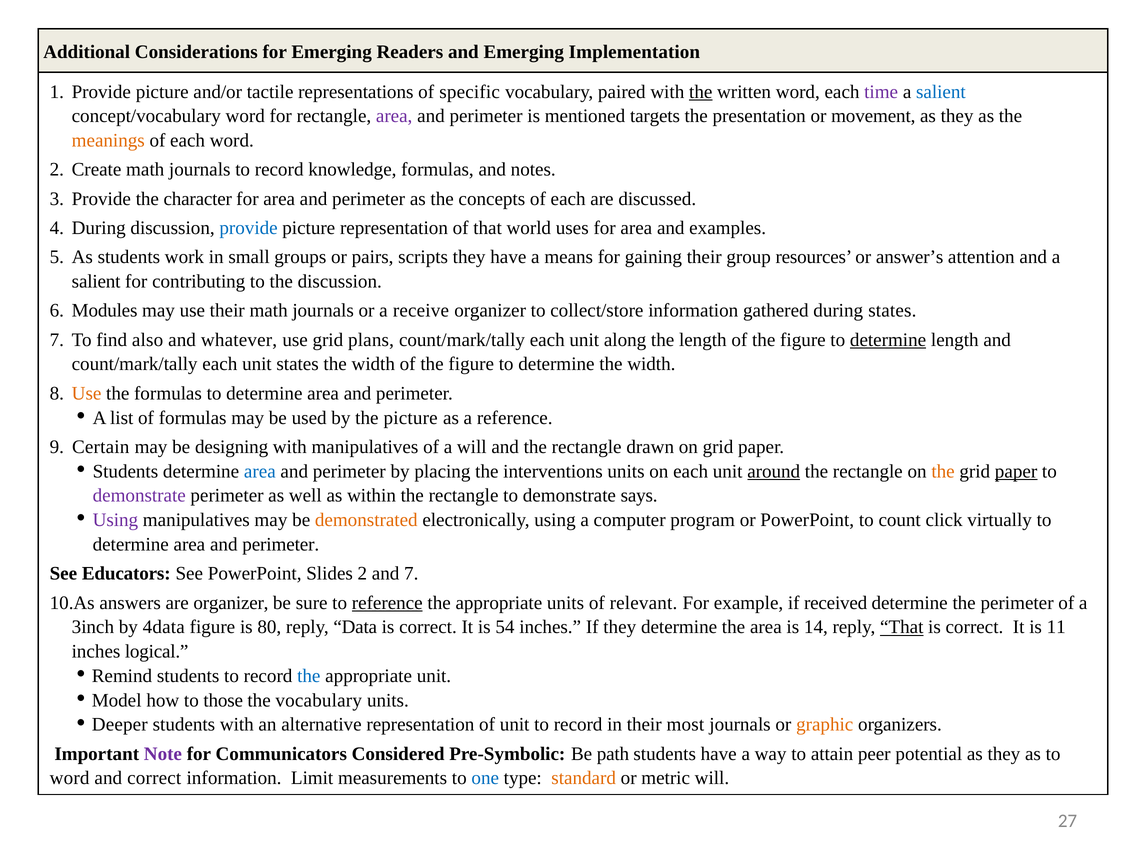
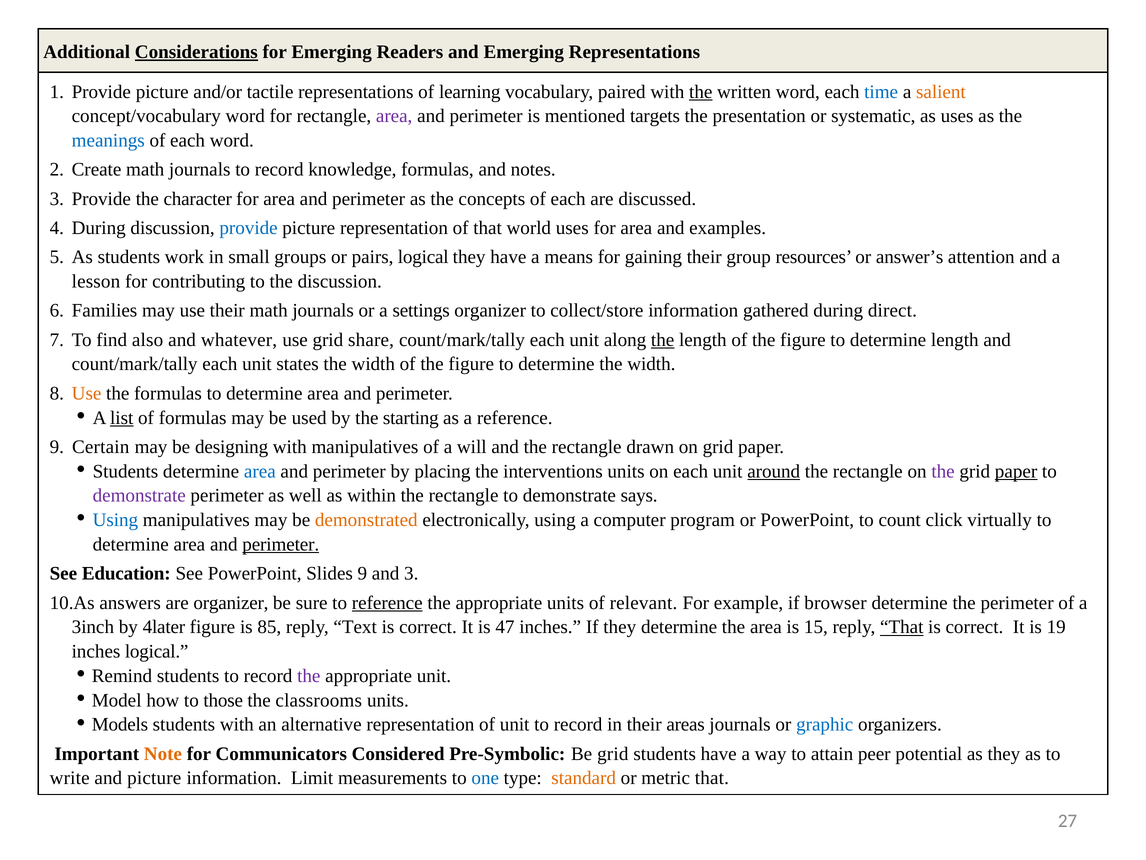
Considerations underline: none -> present (196, 52)
Emerging Implementation: Implementation -> Representations (634, 52)
specific: specific -> learning (470, 92)
time colour: purple -> blue (881, 92)
salient colour: blue -> orange (941, 92)
movement: movement -> systematic (873, 116)
they: they -> uses (957, 116)
meanings colour: orange -> blue (108, 140)
pairs scripts: scripts -> logical (423, 257)
salient: salient -> lesson (96, 281)
Modules: Modules -> Families (105, 310)
receive: receive -> settings (421, 310)
during states: states -> direct (892, 310)
plans: plans -> share (371, 340)
the underline: none -> present (663, 340)
determine underline: present -> none (888, 340)
list underline: none -> present (122, 417)
the picture: picture -> starting (411, 417)
the colour: orange -> purple (943, 471)
Using colour: purple -> blue (115, 520)
perimeter underline: none -> present (281, 544)
Educators: Educators -> Education (126, 573)
Slides 2: 2 -> 9 (362, 573)
and 7: 7 -> 3 (411, 573)
received: received -> browser (835, 602)
4data: 4data -> 4later (164, 627)
80: 80 -> 85 (269, 627)
Data: Data -> Text (355, 627)
54: 54 -> 47 (505, 627)
14: 14 -> 15 (816, 627)
11: 11 -> 19 (1056, 627)
the colour: blue -> purple (309, 675)
the vocabulary: vocabulary -> classrooms (319, 700)
Deeper: Deeper -> Models (120, 724)
most: most -> areas (686, 724)
graphic colour: orange -> blue (825, 724)
Note colour: purple -> orange (163, 753)
Be path: path -> grid (613, 753)
word: word -> write (70, 778)
and correct: correct -> picture (154, 778)
metric will: will -> that (712, 778)
